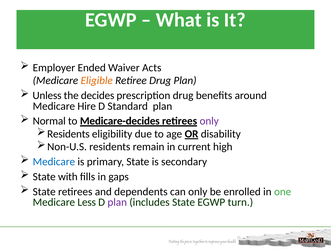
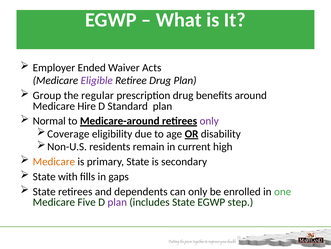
Eligible colour: orange -> purple (97, 80)
Unless: Unless -> Group (47, 95)
decides: decides -> regular (98, 95)
Medicare-decides: Medicare-decides -> Medicare-around (120, 121)
Residents: Residents -> Coverage (68, 134)
Medicare colour: blue -> orange (54, 161)
Less: Less -> Five (87, 202)
turn: turn -> step (240, 202)
